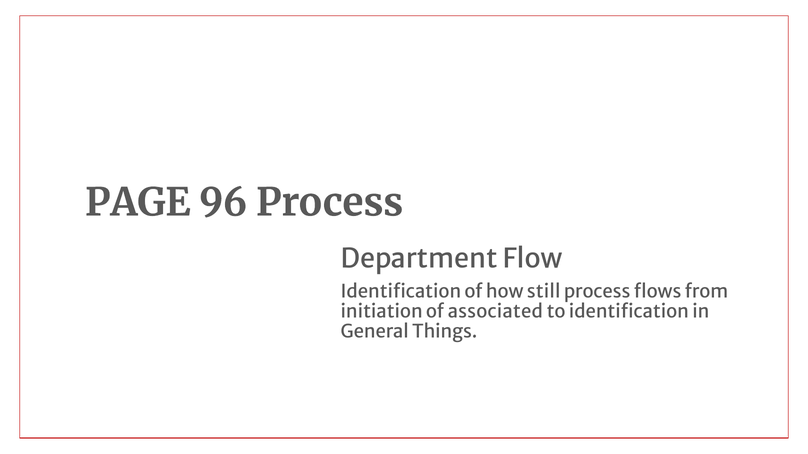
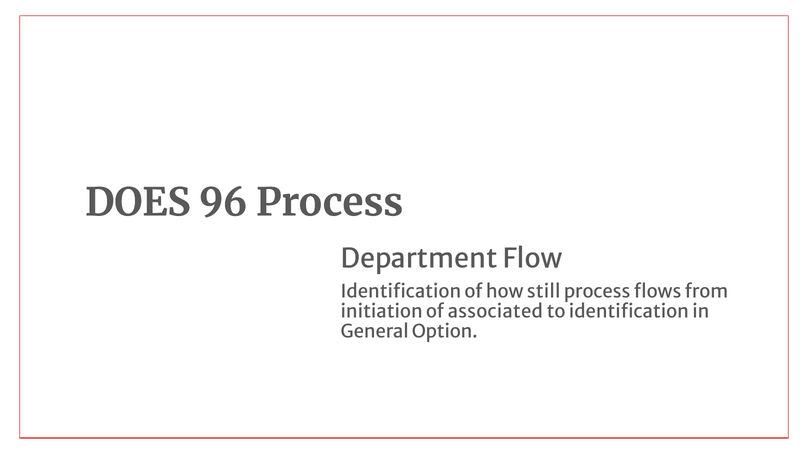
PAGE: PAGE -> DOES (138, 203)
Things: Things -> Option (445, 332)
